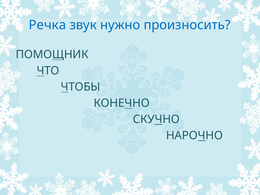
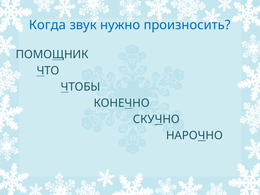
Речка: Речка -> Когда (47, 25)
